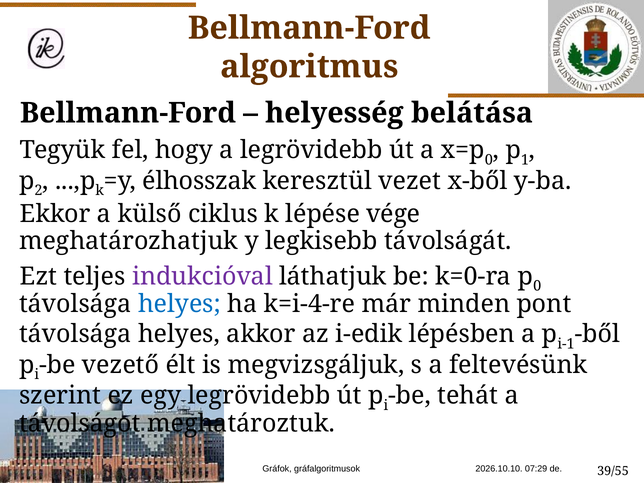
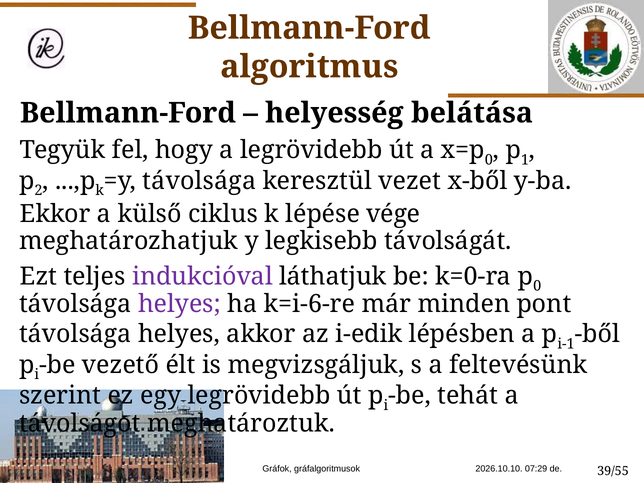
élhosszak: élhosszak -> távolsága (199, 181)
helyes colour: blue -> purple (179, 304)
k=i-4-re: k=i-4-re -> k=i-6-re (309, 304)
